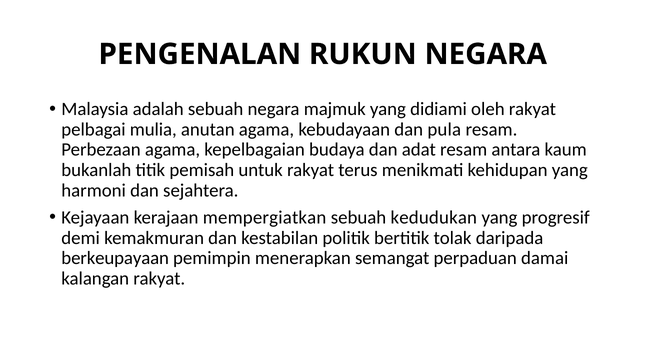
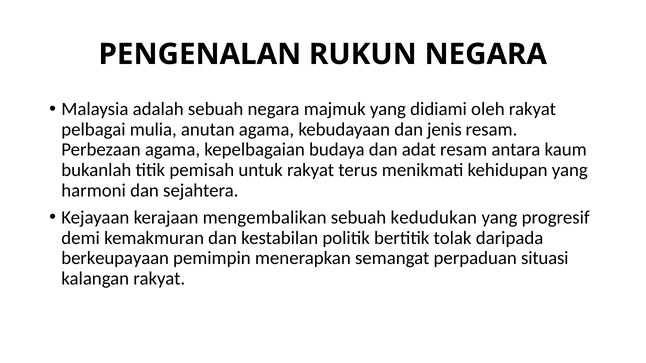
pula: pula -> jenis (444, 130)
mempergiatkan: mempergiatkan -> mengembalikan (265, 218)
damai: damai -> situasi (545, 258)
